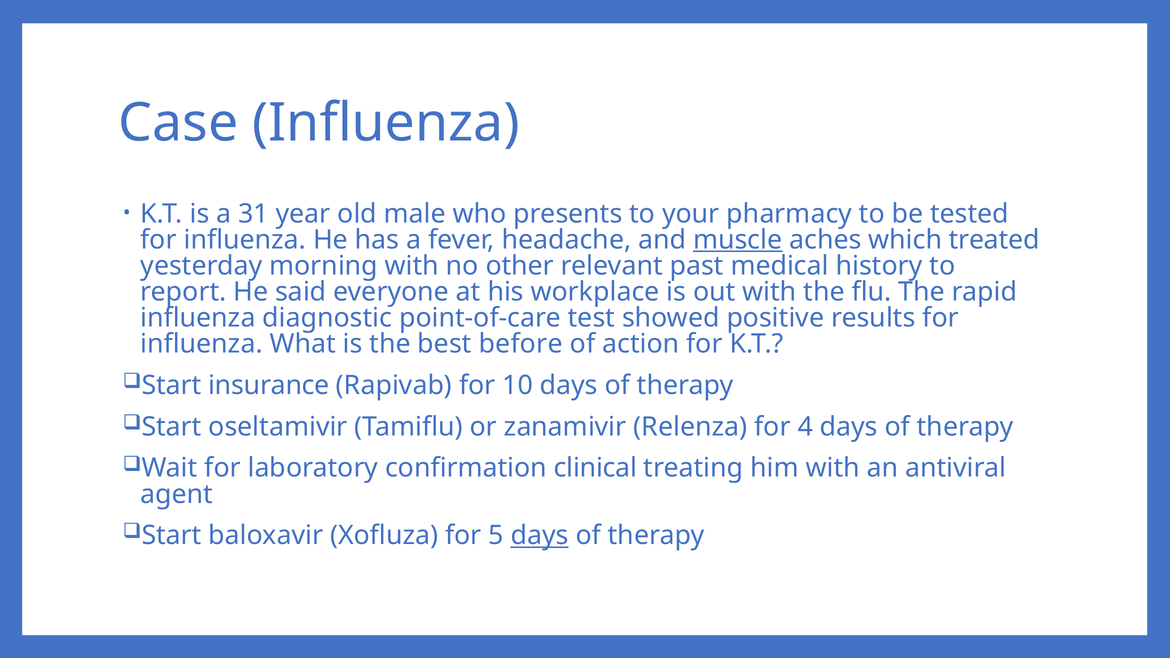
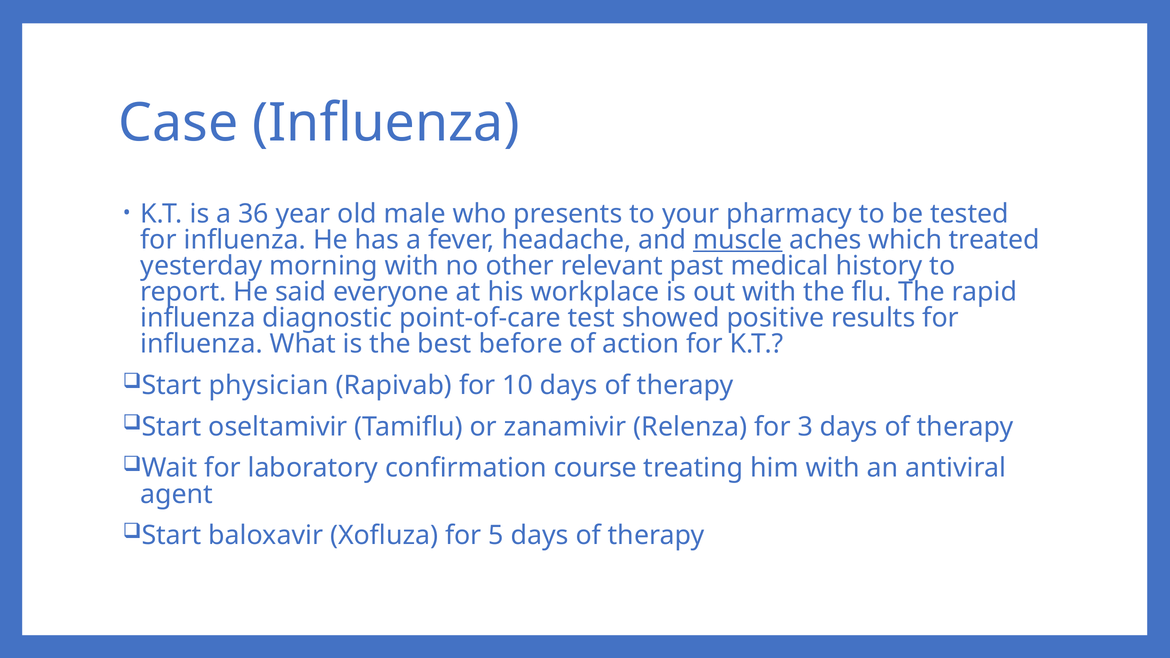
31: 31 -> 36 (253, 214)
insurance: insurance -> physician (269, 385)
4: 4 -> 3 (805, 427)
clinical: clinical -> course (595, 468)
days underline: present -> none (540, 536)
